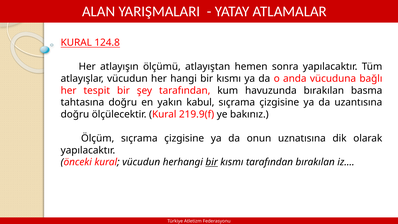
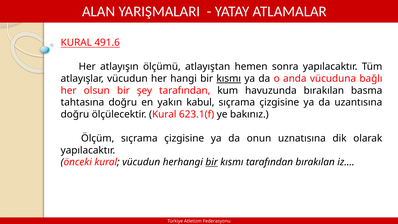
124.8: 124.8 -> 491.6 (107, 43)
kısmı underline: none -> present (229, 79)
tespit: tespit -> olsun (97, 90)
219.9(f: 219.9(f -> 623.1(f (197, 114)
